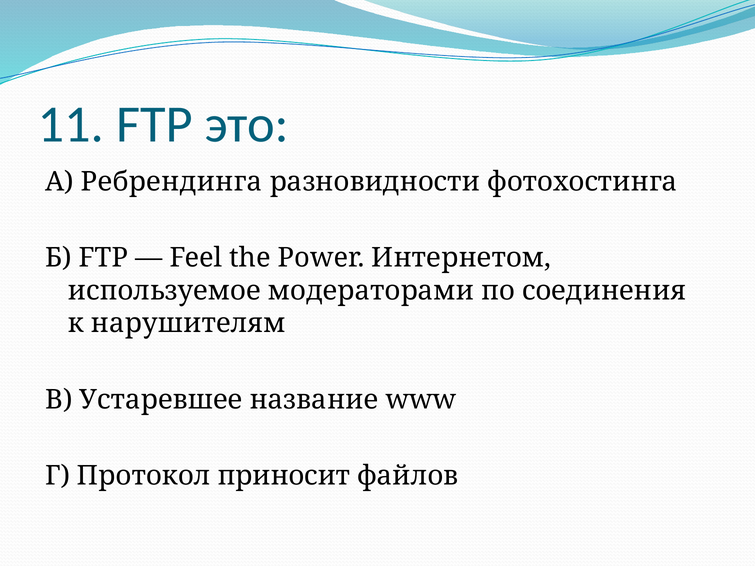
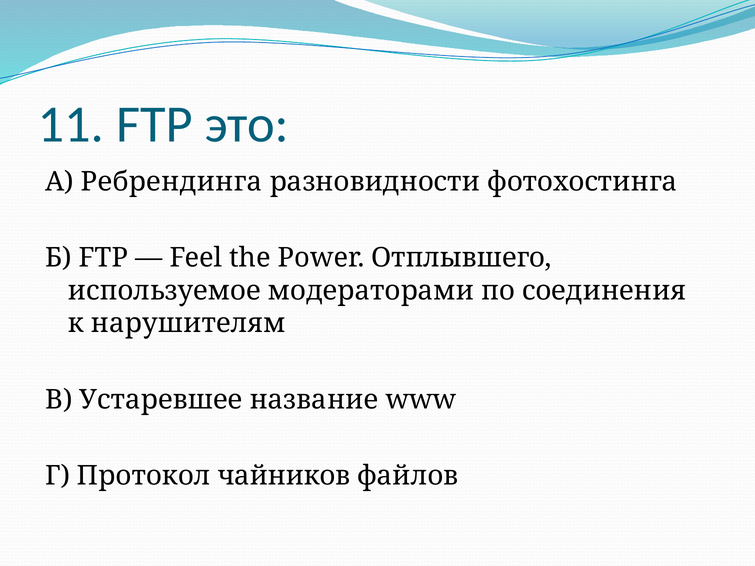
Интернетом: Интернетом -> Отплывшего (462, 258)
приносит: приносит -> чайников (284, 476)
